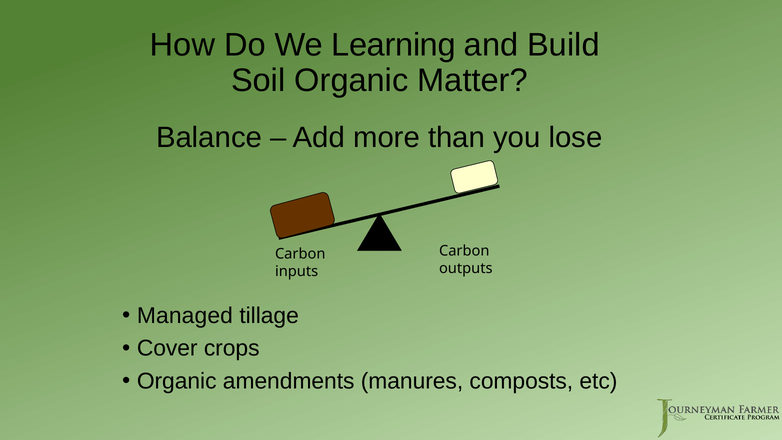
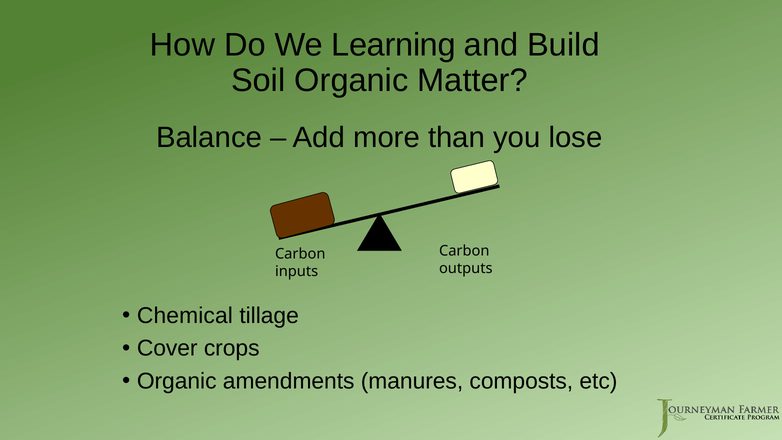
Managed: Managed -> Chemical (185, 316)
